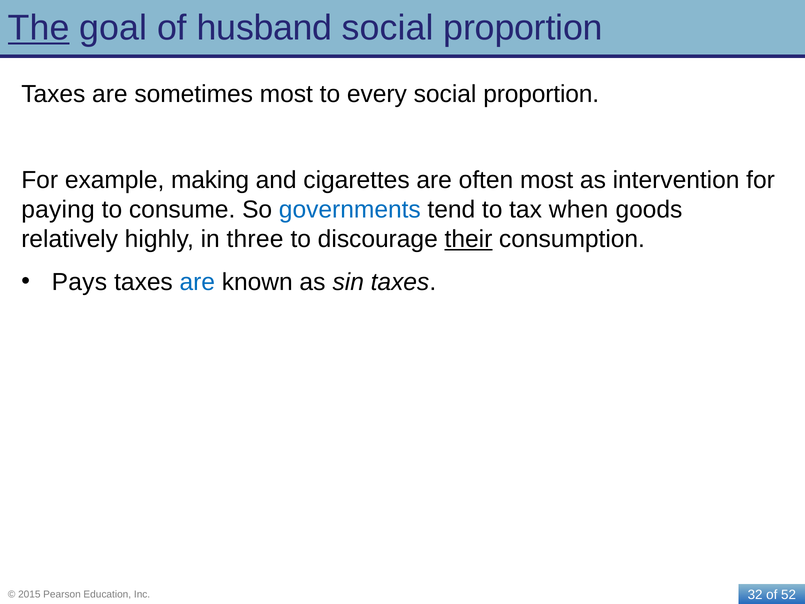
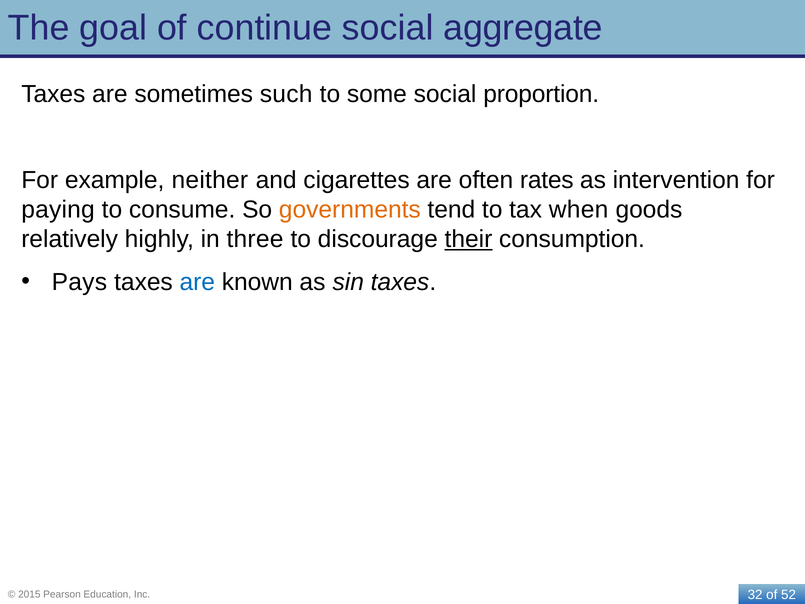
The underline: present -> none (39, 28)
husband: husband -> continue (264, 28)
proportion: proportion -> aggregate (523, 28)
sometimes most: most -> such (286, 94)
every: every -> some (377, 94)
making: making -> neither (210, 180)
often most: most -> rates (547, 180)
governments colour: blue -> orange (350, 210)
